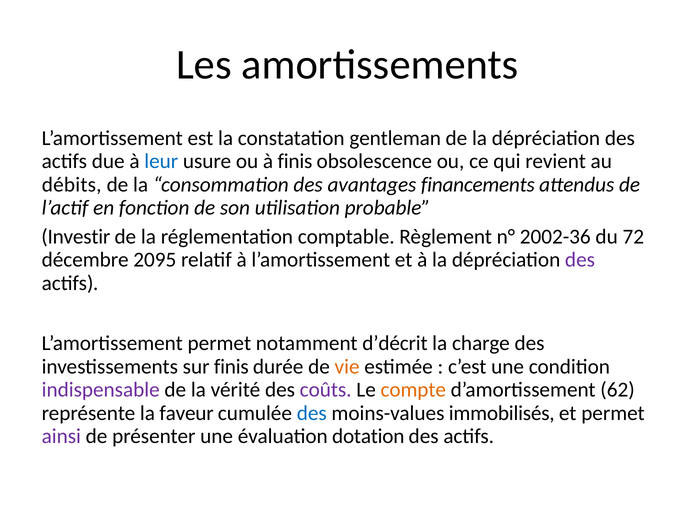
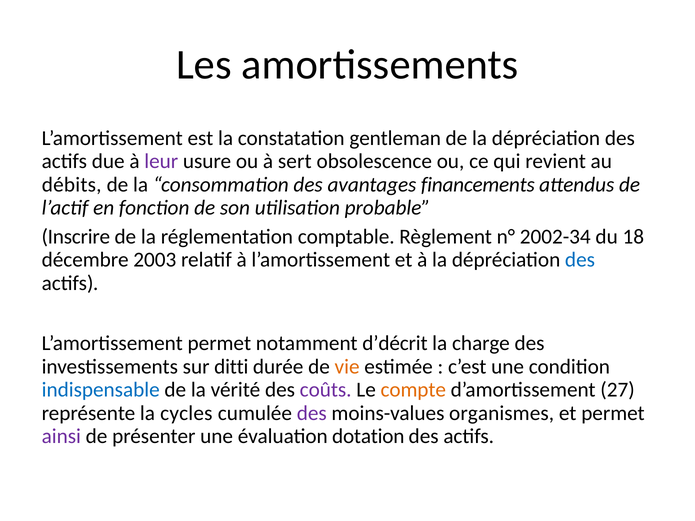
leur colour: blue -> purple (161, 162)
à finis: finis -> sert (295, 162)
Investir: Investir -> Inscrire (76, 237)
2002-36: 2002-36 -> 2002-34 (555, 237)
72: 72 -> 18 (633, 237)
2095: 2095 -> 2003 (155, 260)
des colour: purple -> blue (580, 260)
sur finis: finis -> ditti (231, 367)
indispensable colour: purple -> blue (101, 390)
62: 62 -> 27 (618, 390)
faveur: faveur -> cycles (186, 413)
des colour: blue -> purple (312, 413)
immobilisés: immobilisés -> organismes (502, 413)
